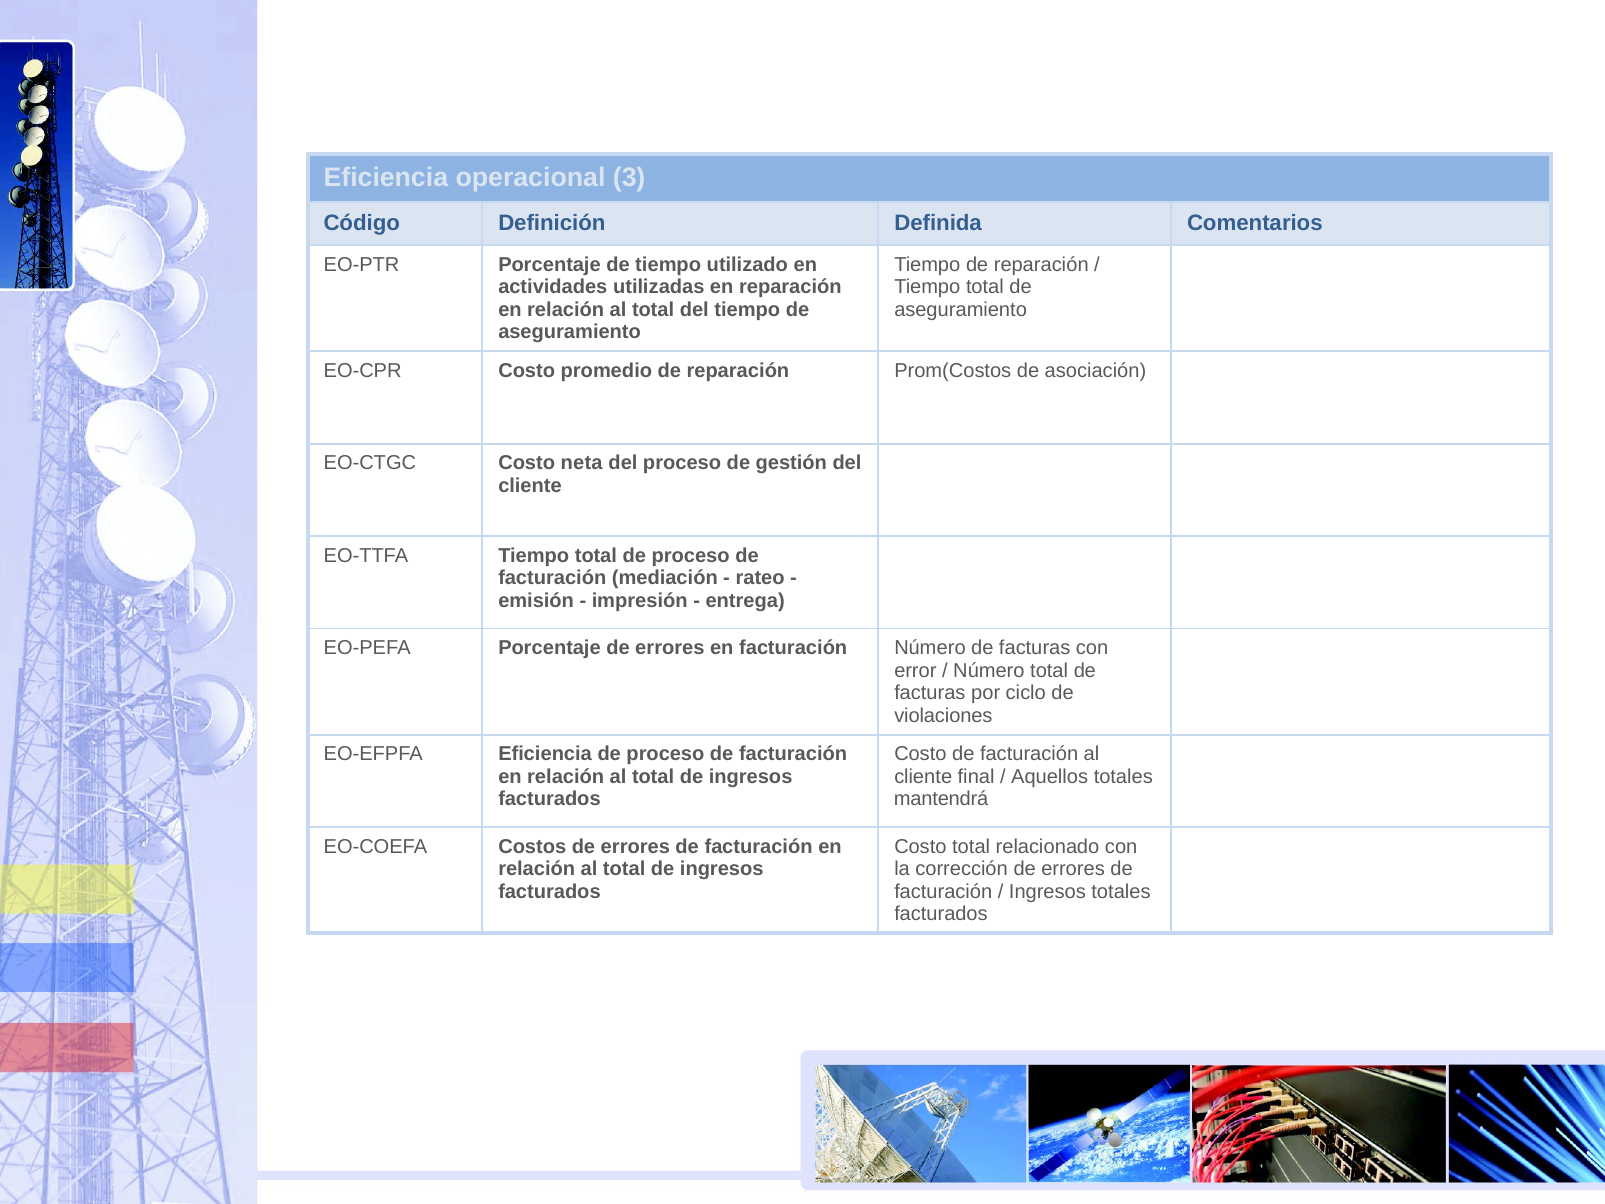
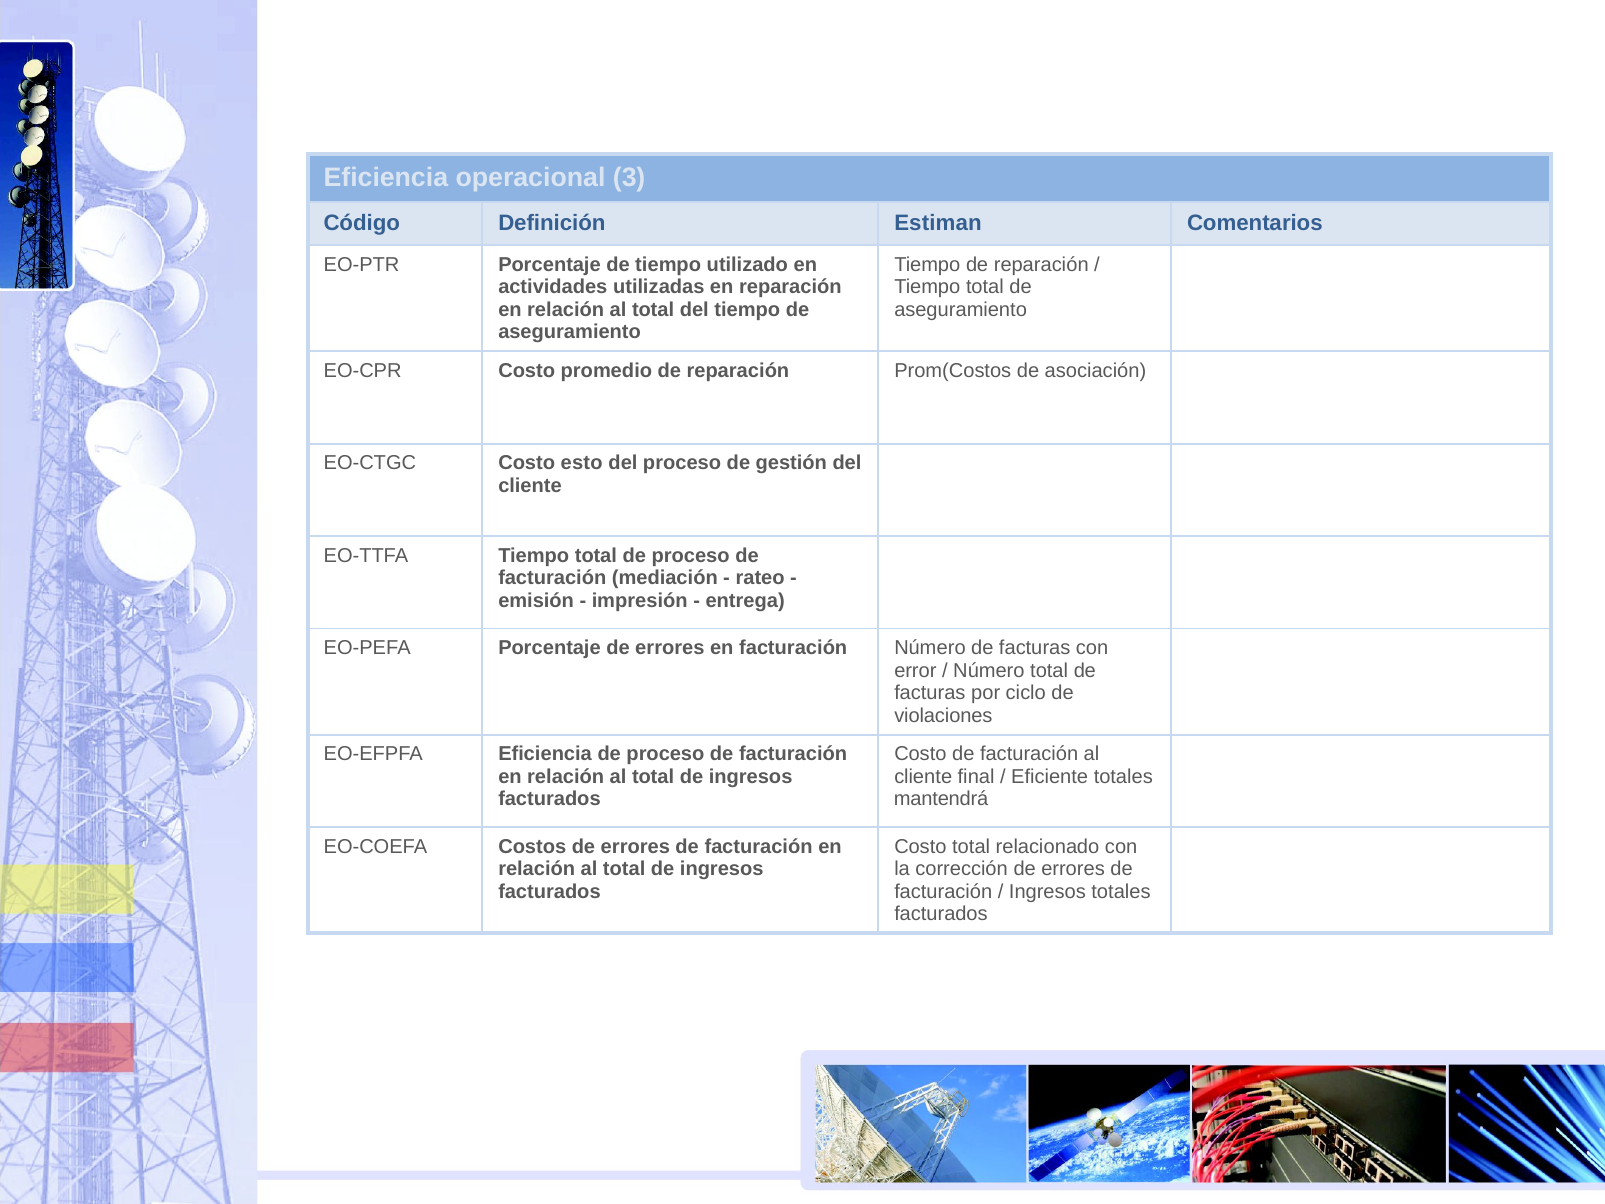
Definida: Definida -> Estiman (938, 223)
neta: neta -> esto (582, 463)
Aquellos: Aquellos -> Eficiente (1050, 777)
